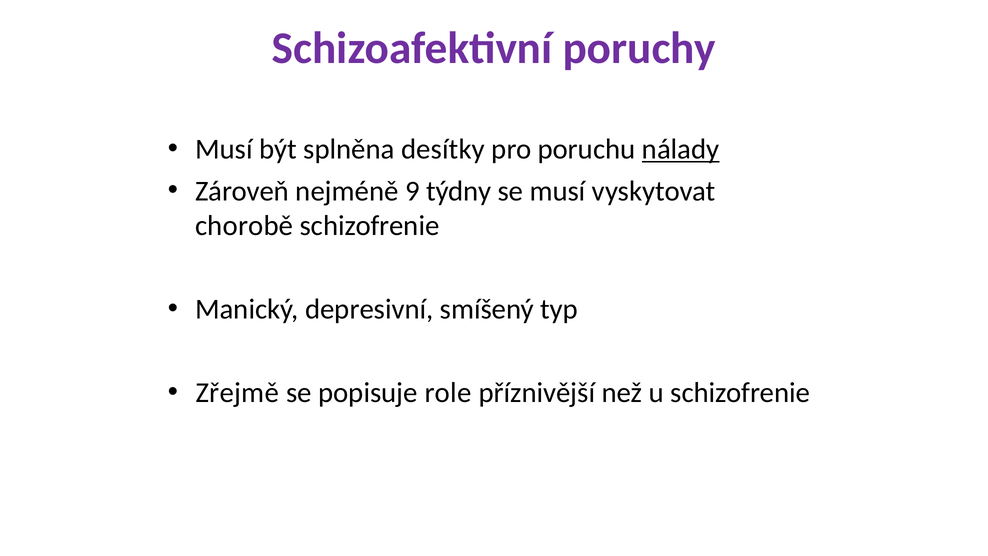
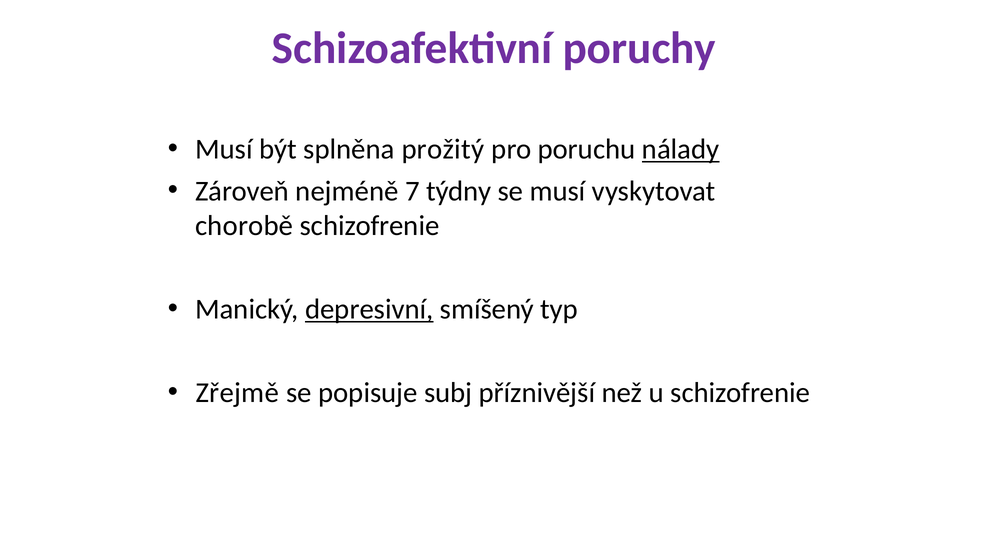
desítky: desítky -> prožitý (443, 149)
9: 9 -> 7 (412, 191)
depresivní underline: none -> present (369, 309)
role: role -> subj (448, 393)
